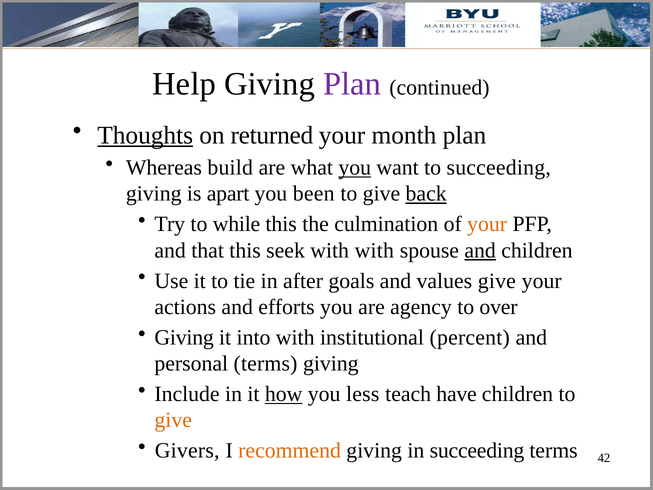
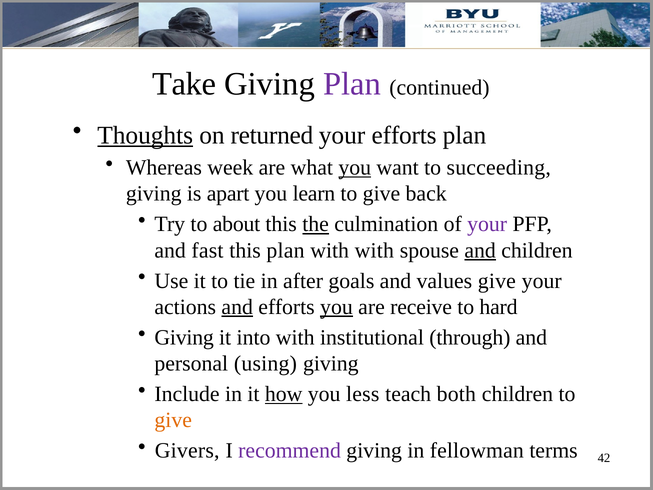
Help: Help -> Take (184, 84)
your month: month -> efforts (404, 135)
build: build -> week (230, 168)
been: been -> learn (314, 194)
back underline: present -> none (426, 194)
while: while -> about (237, 224)
the underline: none -> present (316, 224)
your colour: orange -> purple (487, 224)
that: that -> fast (208, 250)
this seek: seek -> plan (285, 250)
and underline: none -> present (237, 307)
you underline: none -> present (336, 307)
agency: agency -> receive (421, 307)
over: over -> hard (499, 307)
percent: percent -> through (470, 337)
personal terms: terms -> using (265, 363)
have: have -> both (456, 394)
recommend colour: orange -> purple (290, 450)
in succeeding: succeeding -> fellowman (477, 450)
